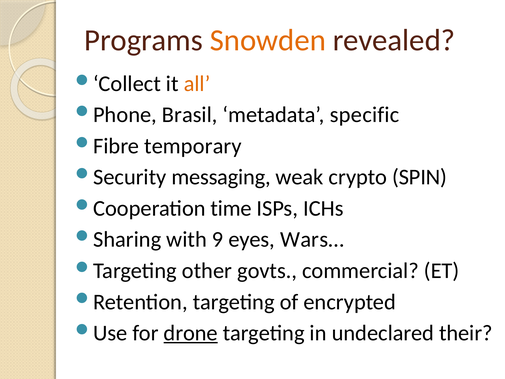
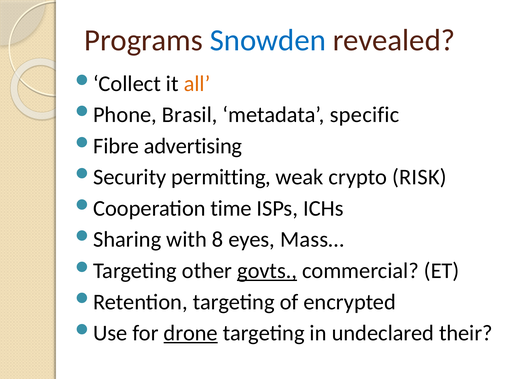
Snowden colour: orange -> blue (268, 40)
temporary: temporary -> advertising (193, 146)
messaging: messaging -> permitting (221, 177)
SPIN: SPIN -> RISK (419, 177)
9: 9 -> 8 (218, 239)
Wars…: Wars… -> Mass… (312, 239)
govts underline: none -> present (267, 271)
